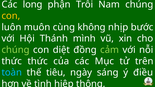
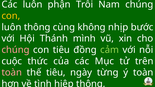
Các long: long -> luôn (33, 4)
luôn muôn: muôn -> thông (37, 27)
chúng colour: light green -> pink (16, 50)
con diệt: diệt -> tiêu (61, 50)
thức: thức -> cuộc (12, 61)
toàn colour: light blue -> pink (12, 73)
sáng: sáng -> từng (108, 73)
ý điều: điều -> toàn (143, 73)
